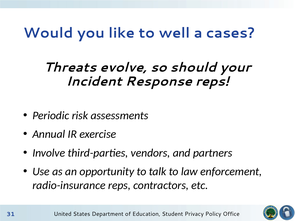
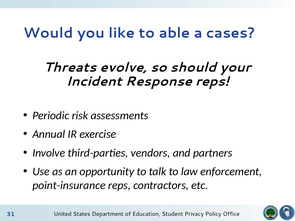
well: well -> able (174, 33)
radio-insurance: radio-insurance -> point-insurance (69, 186)
